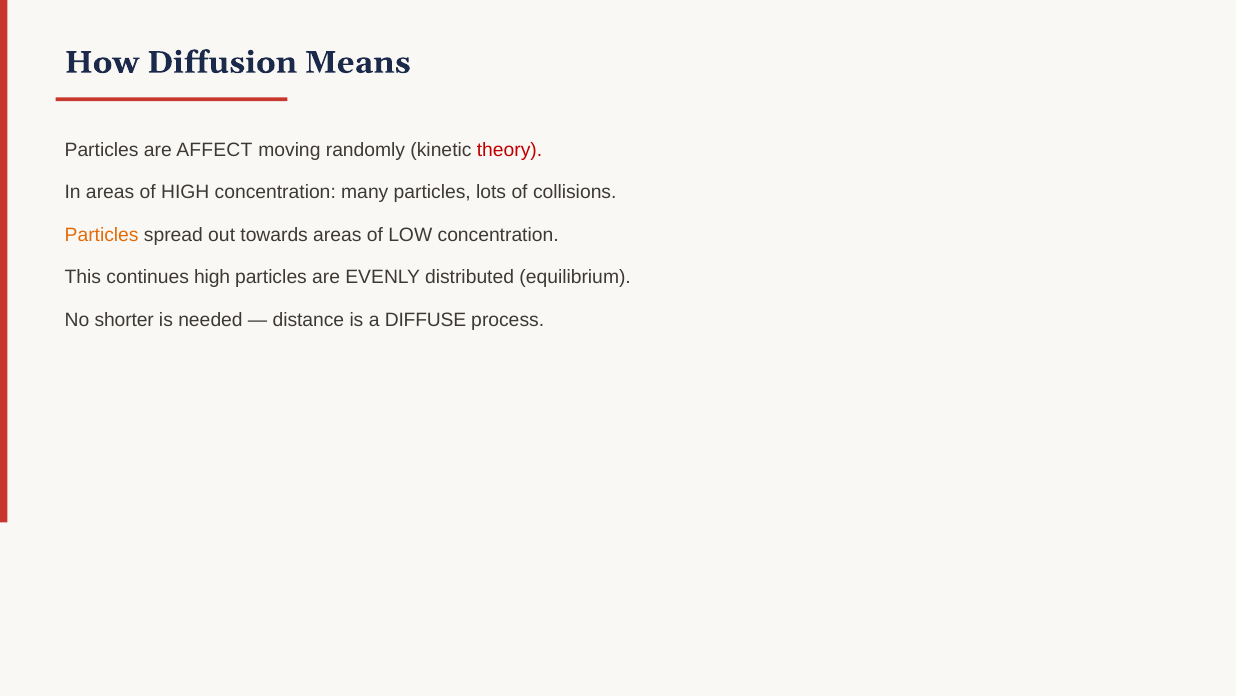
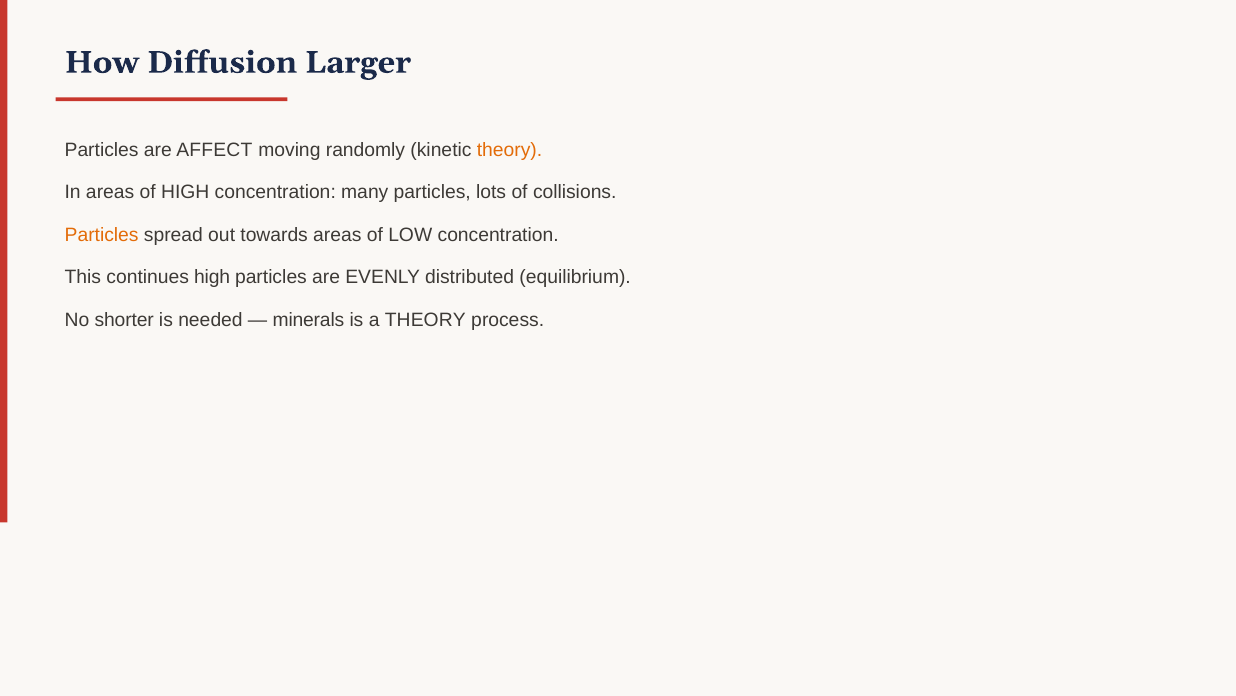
Means: Means -> Larger (358, 62)
theory colour: red -> orange (510, 150)
distance: distance -> minerals (308, 319)
a DIFFUSE: DIFFUSE -> THEORY (425, 319)
